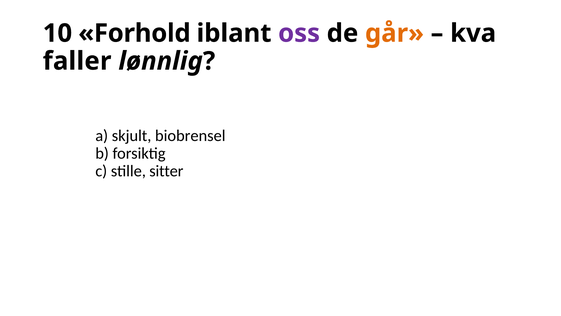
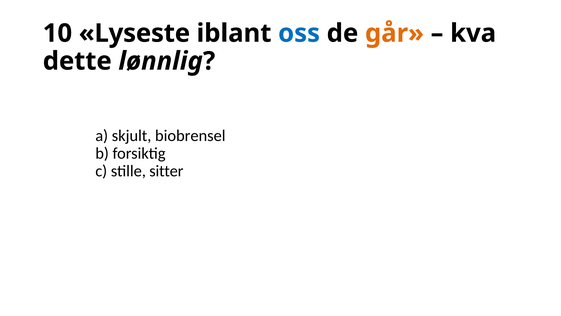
Forhold: Forhold -> Lyseste (134, 33)
oss colour: purple -> blue (299, 33)
faller: faller -> dette (77, 61)
